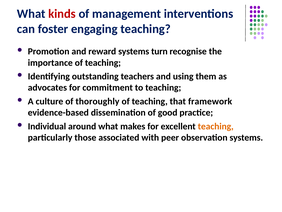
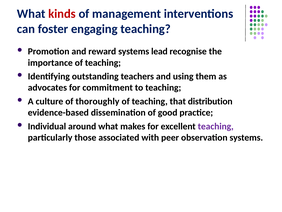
turn: turn -> lead (159, 51)
framework: framework -> distribution (210, 101)
teaching colour: orange -> purple (216, 126)
